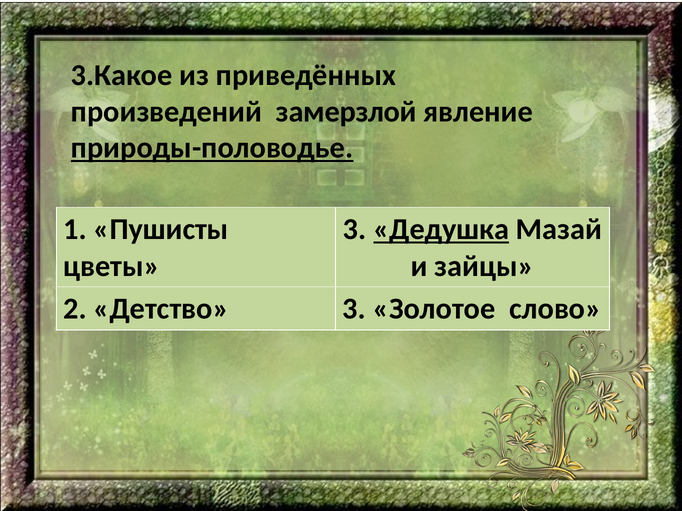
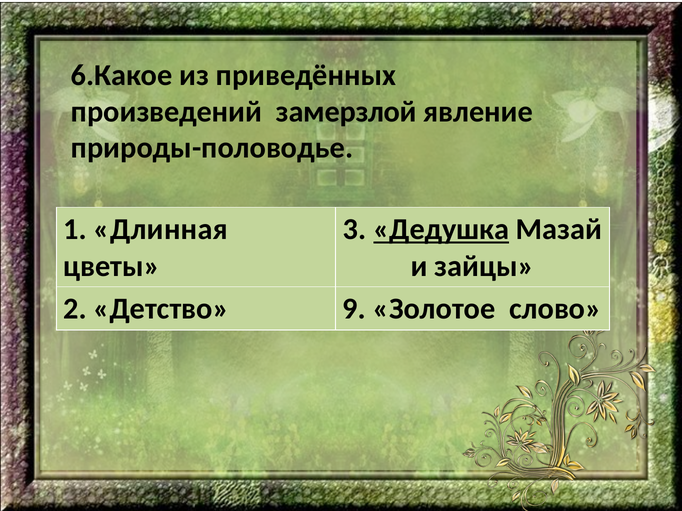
3.Какое: 3.Какое -> 6.Какое (122, 75)
природы-половодье underline: present -> none (212, 148)
Пушисты: Пушисты -> Длинная (161, 230)
Детство 3: 3 -> 9 (354, 309)
